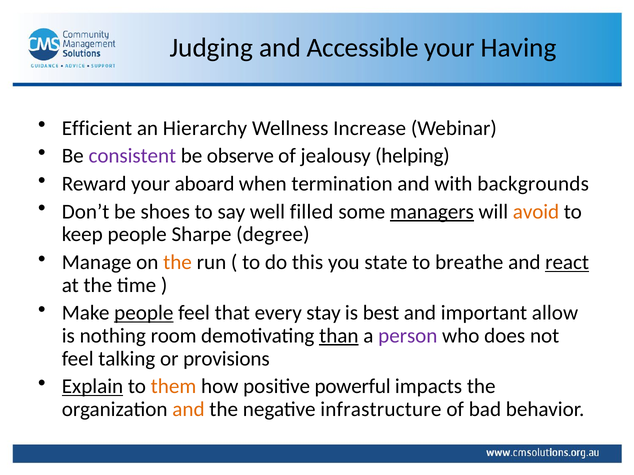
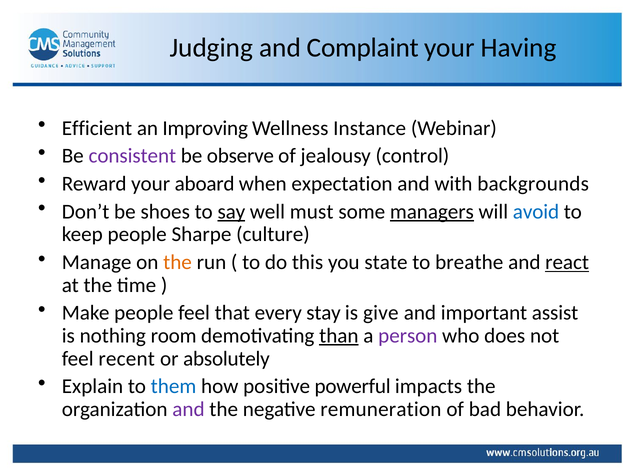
Accessible: Accessible -> Complaint (363, 48)
Hierarchy: Hierarchy -> Improving (205, 128)
Increase: Increase -> Instance (370, 128)
helping: helping -> control (412, 156)
termination: termination -> expectation (342, 184)
say underline: none -> present (231, 212)
filled: filled -> must (312, 212)
avoid colour: orange -> blue (536, 212)
degree: degree -> culture (273, 235)
people underline: present -> none (144, 313)
best: best -> give (381, 313)
allow: allow -> assist (555, 313)
talking: talking -> recent (127, 359)
provisions: provisions -> absolutely (226, 359)
Explain underline: present -> none (93, 387)
them colour: orange -> blue (173, 387)
and colour: orange -> purple (188, 410)
infrastructure: infrastructure -> remuneration (381, 410)
